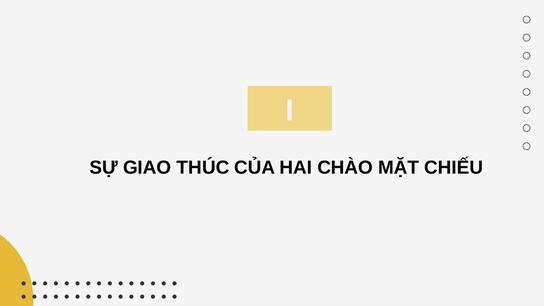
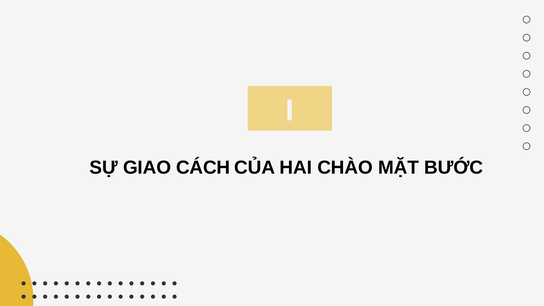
THÚC: THÚC -> CÁCH (203, 168)
CHIẾU: CHIẾU -> BƯỚC (454, 168)
